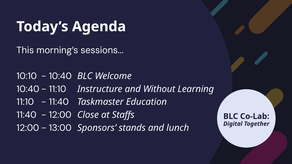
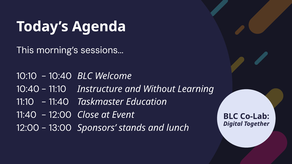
Staffs: Staffs -> Event (123, 115)
